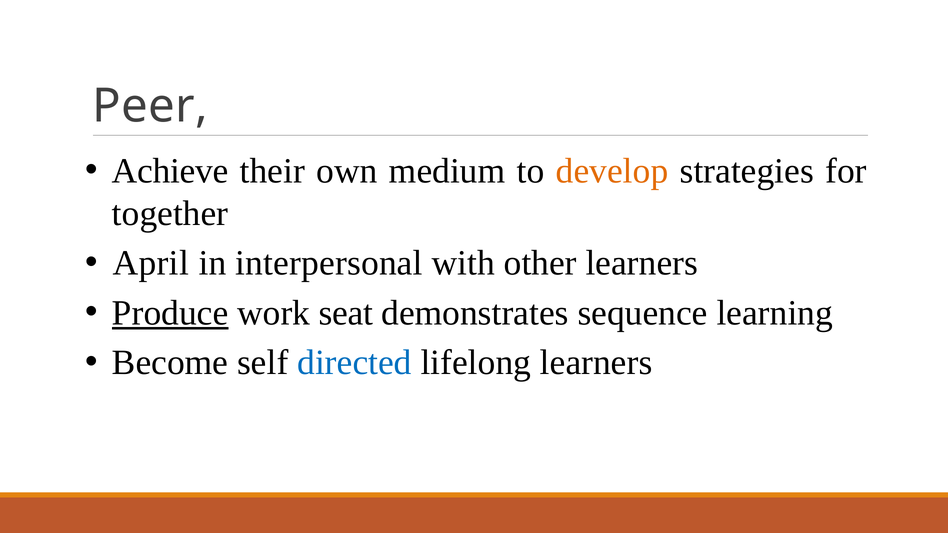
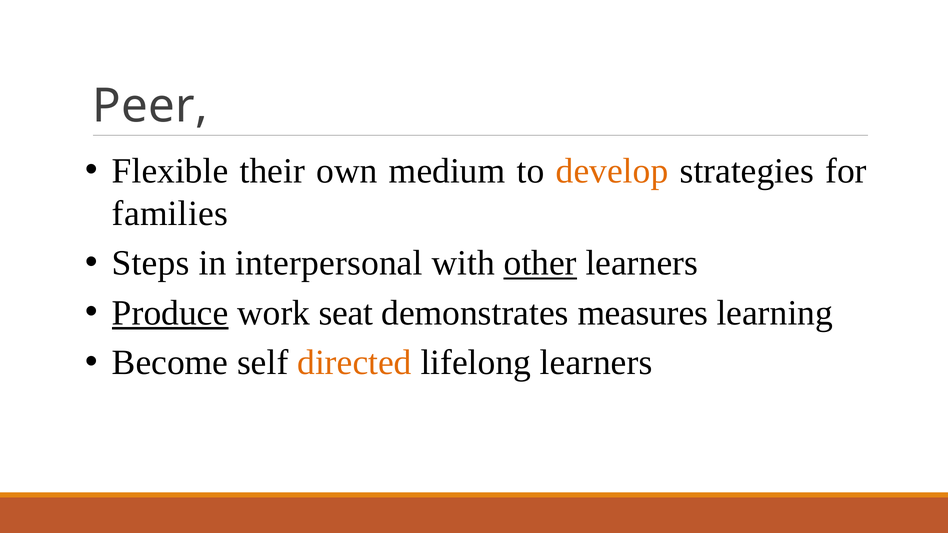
Achieve: Achieve -> Flexible (170, 171)
together: together -> families (170, 214)
April: April -> Steps (151, 263)
other underline: none -> present (540, 263)
sequence: sequence -> measures (643, 313)
directed colour: blue -> orange (355, 363)
